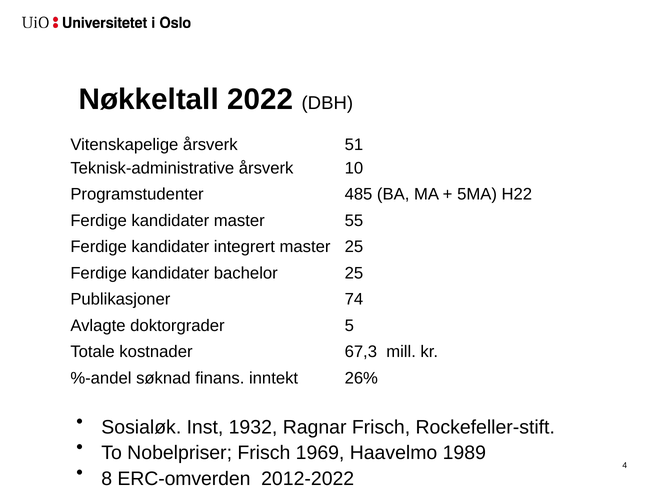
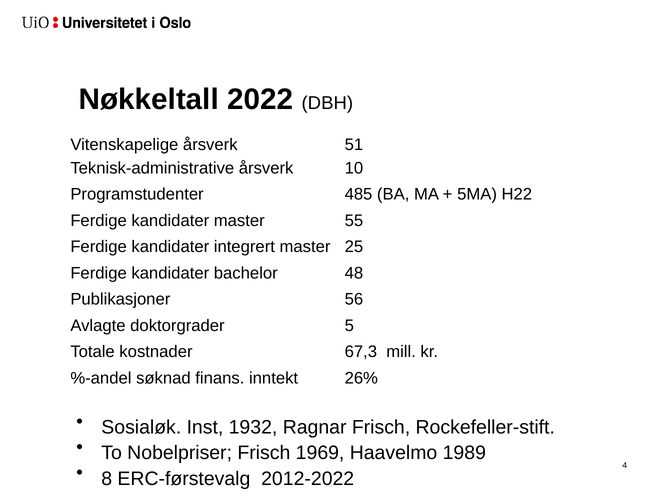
bachelor 25: 25 -> 48 (354, 273)
74: 74 -> 56 (354, 299)
ERC-omverden: ERC-omverden -> ERC-førstevalg (184, 478)
